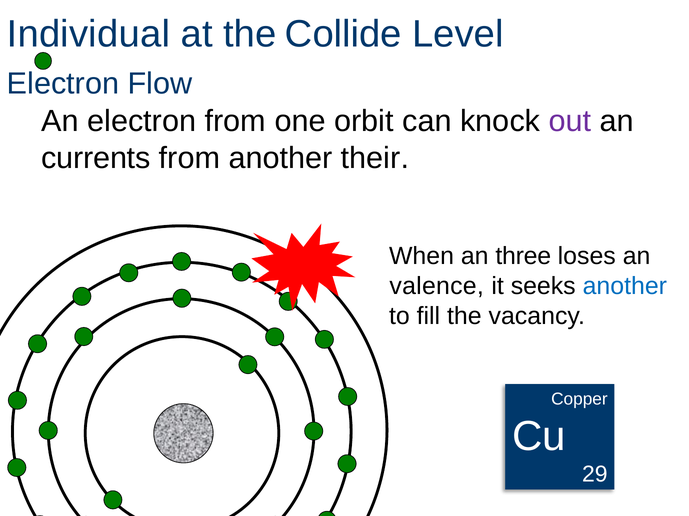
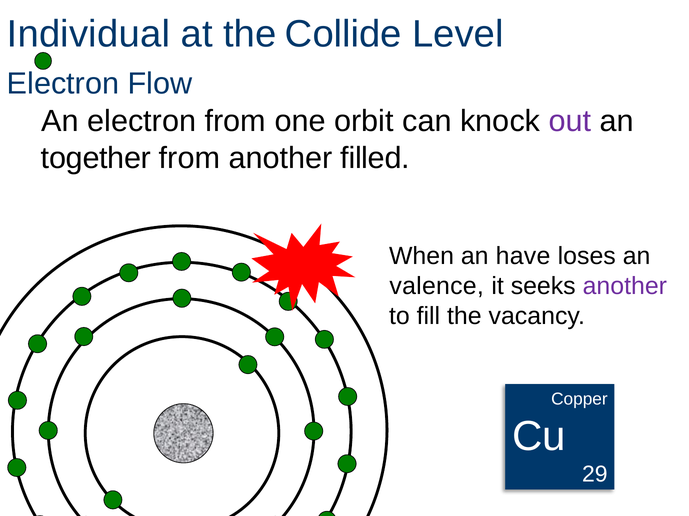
currents: currents -> together (96, 158)
their: their -> filled (375, 158)
three: three -> have (523, 257)
another colour: blue -> purple (625, 286)
